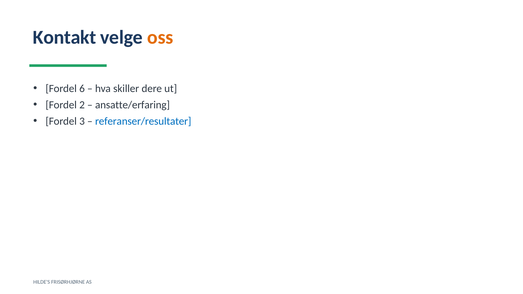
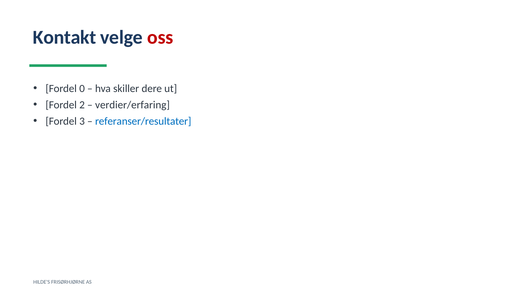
oss colour: orange -> red (160, 37)
6: 6 -> 0 (82, 89)
ansatte/erfaring: ansatte/erfaring -> verdier/erfaring (132, 105)
